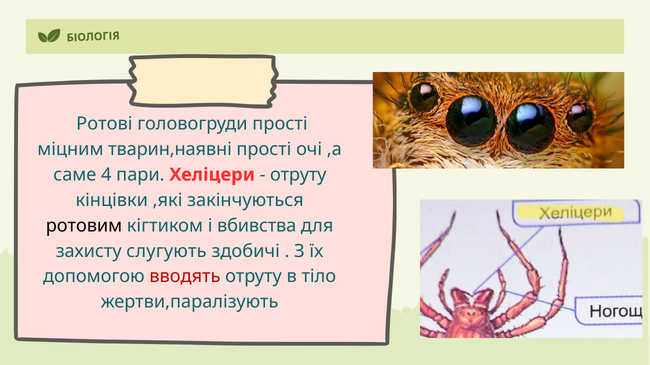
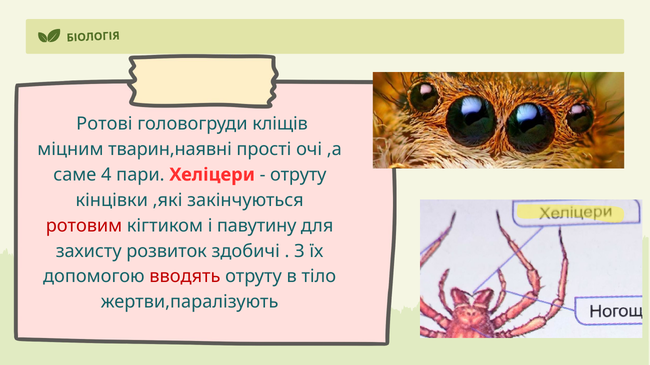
головогруди прості: прості -> кліщів (280, 124)
ротовим colour: black -> red (84, 226)
вбивства: вбивства -> павутину (257, 226)
слугують: слугують -> розвиток (167, 251)
